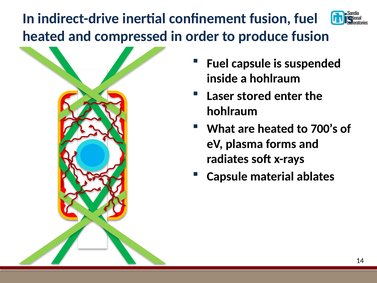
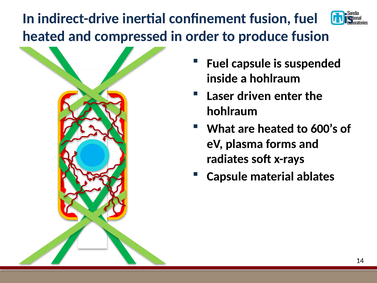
stored: stored -> driven (254, 96)
700’s: 700’s -> 600’s (324, 129)
